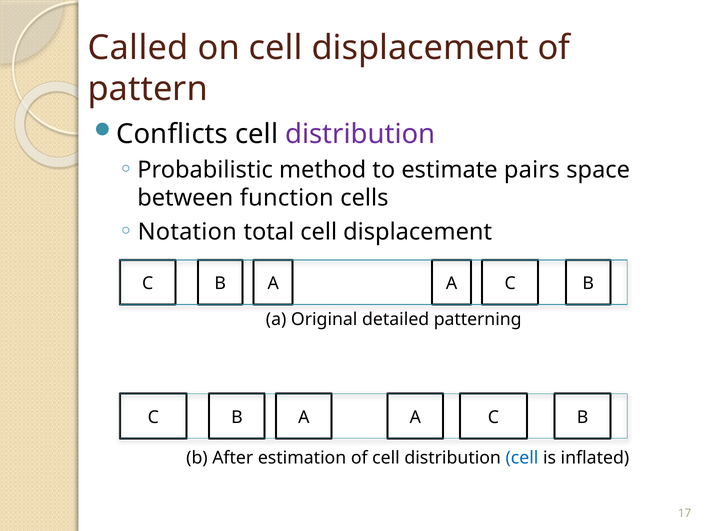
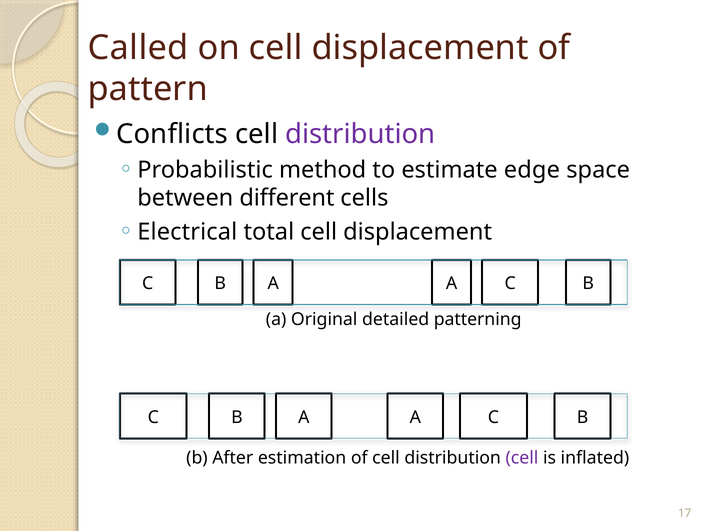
pairs: pairs -> edge (532, 170)
function: function -> different (287, 198)
Notation: Notation -> Electrical (187, 232)
cell colour: blue -> purple (522, 458)
